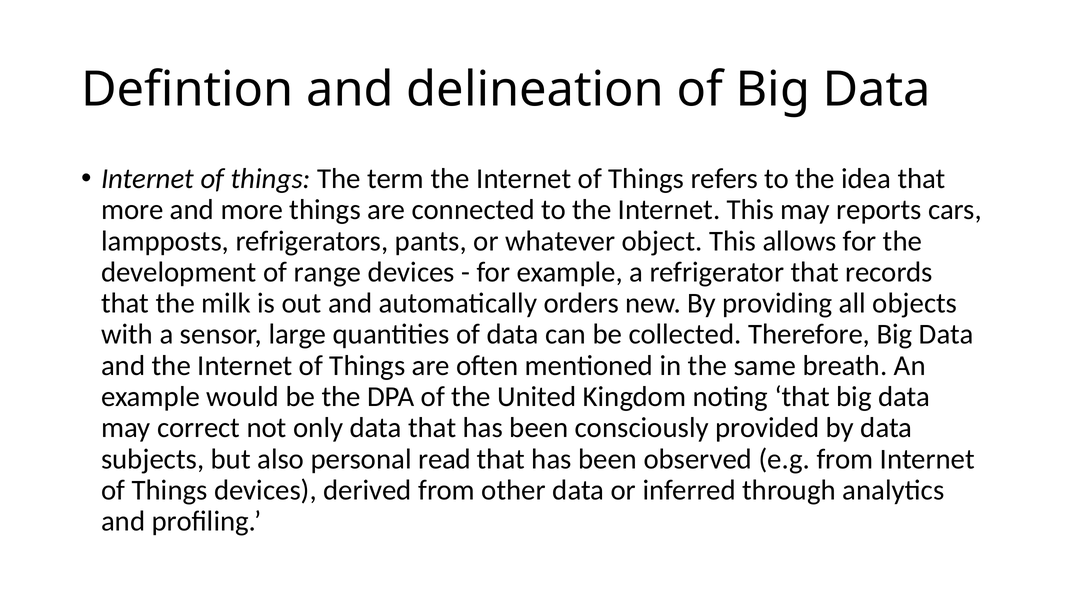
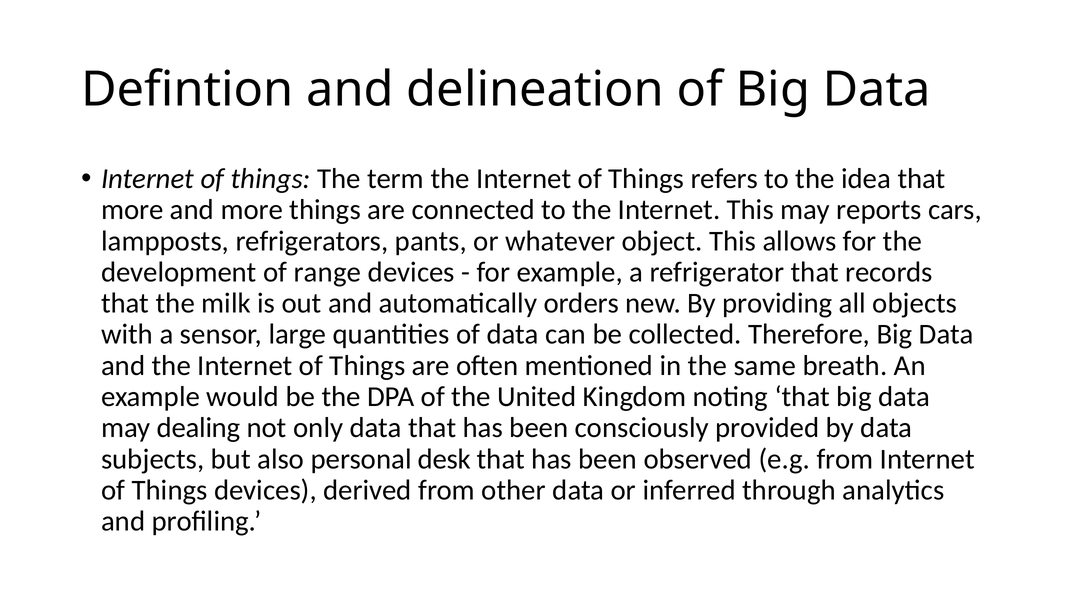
correct: correct -> dealing (199, 428)
read: read -> desk (444, 459)
